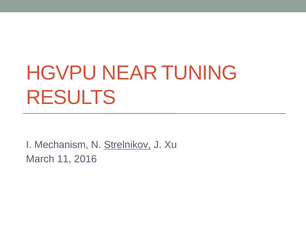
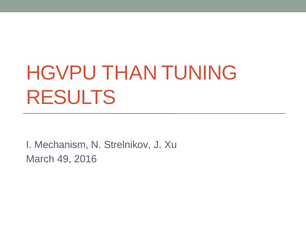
NEAR: NEAR -> THAN (130, 73)
Strelnikov underline: present -> none (127, 145)
11: 11 -> 49 (64, 159)
